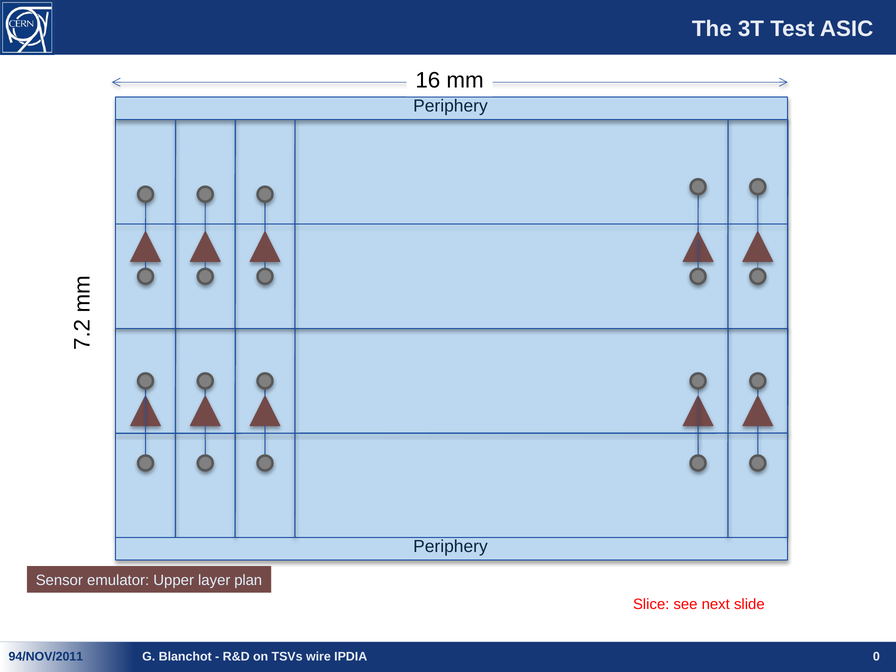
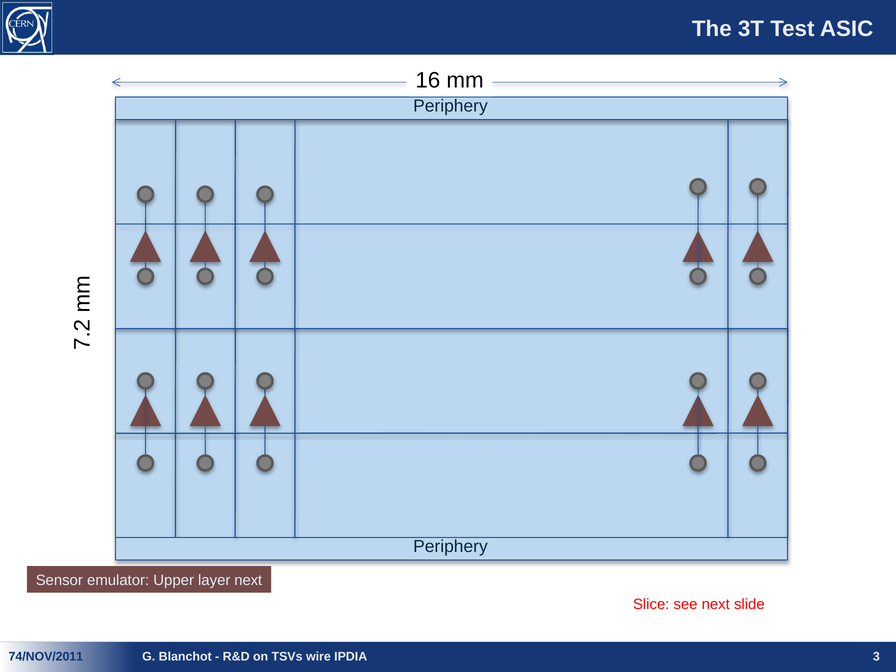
layer plan: plan -> next (248, 580)
94/NOV/2011: 94/NOV/2011 -> 74/NOV/2011 (46, 657)
0: 0 -> 3 (876, 657)
